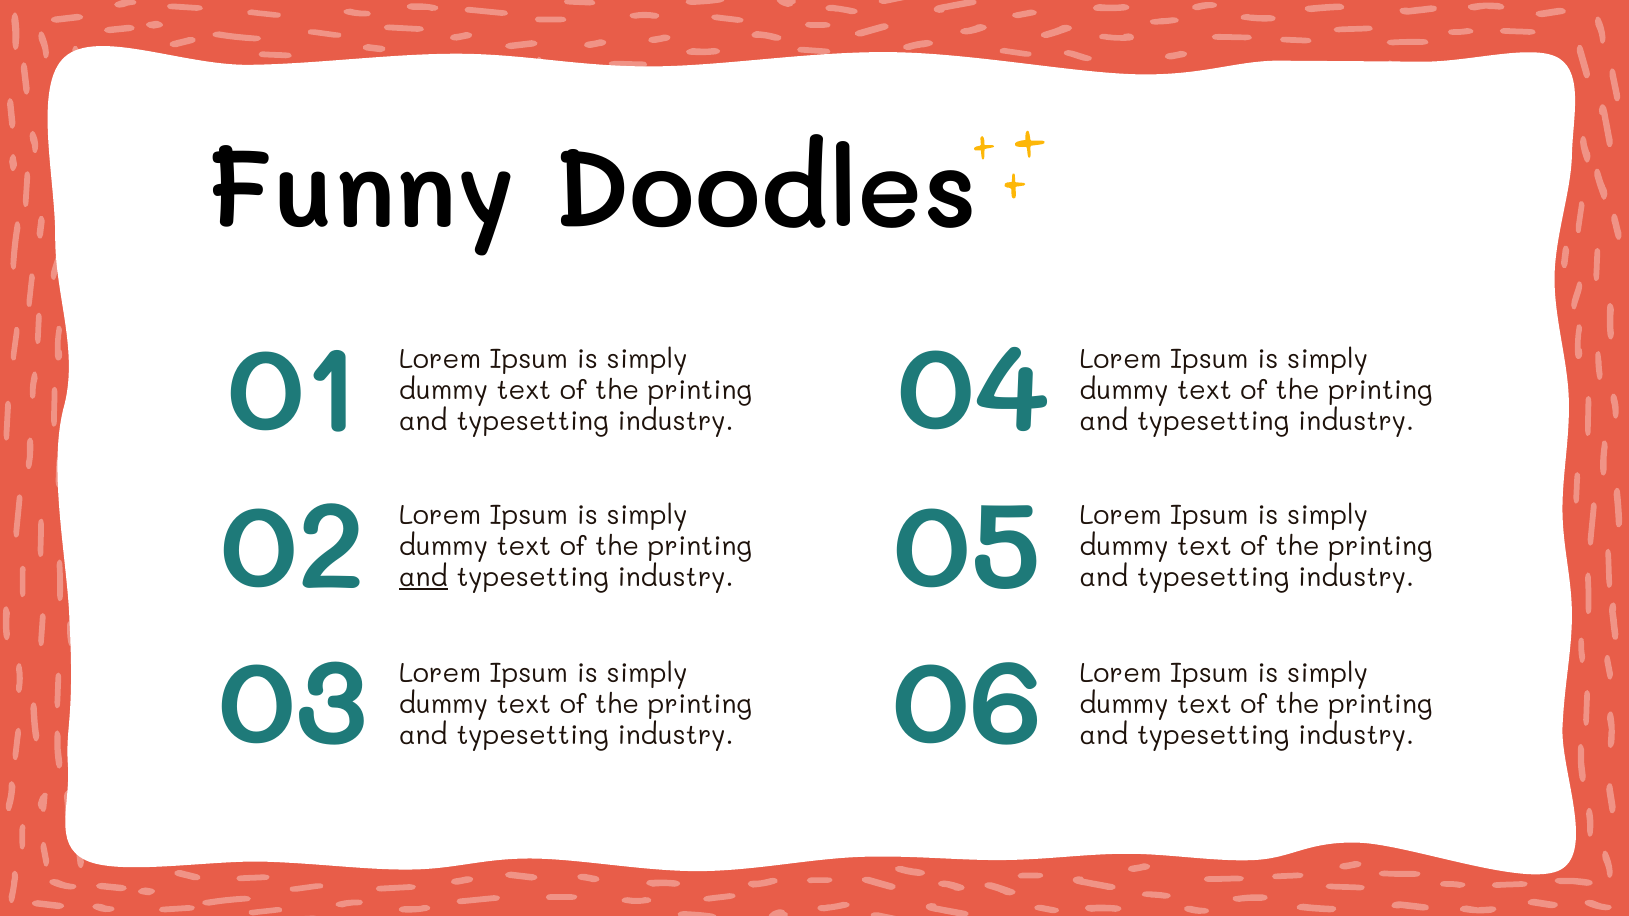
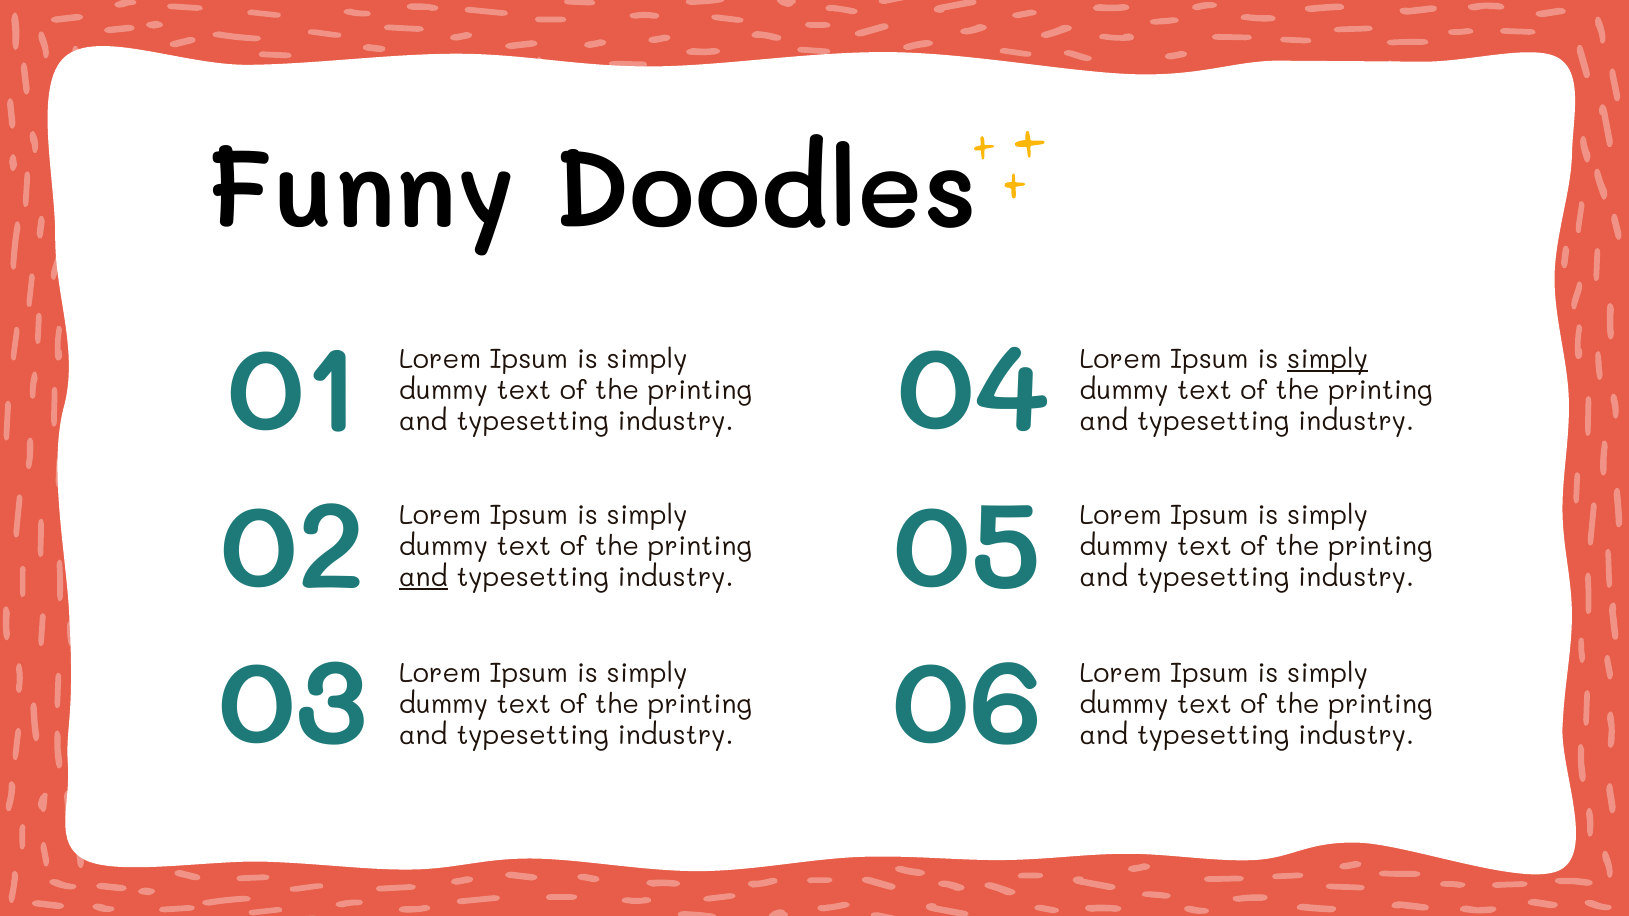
simply underline: none -> present (1328, 359)
